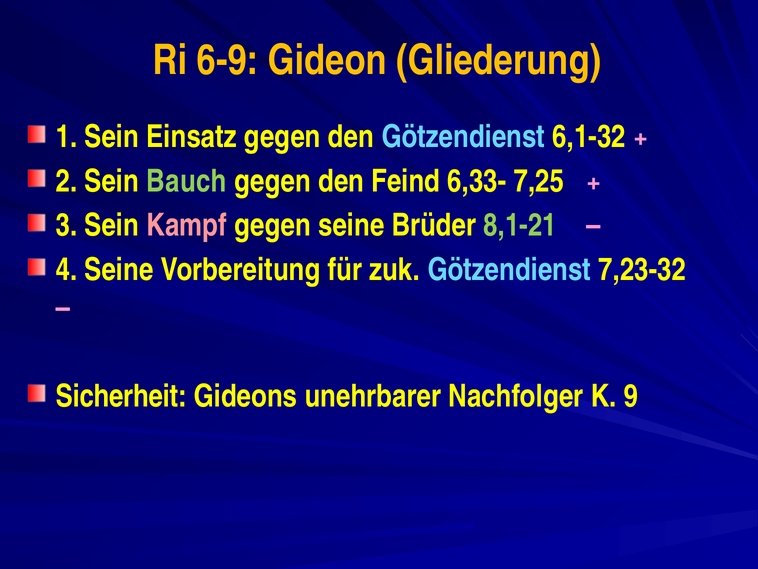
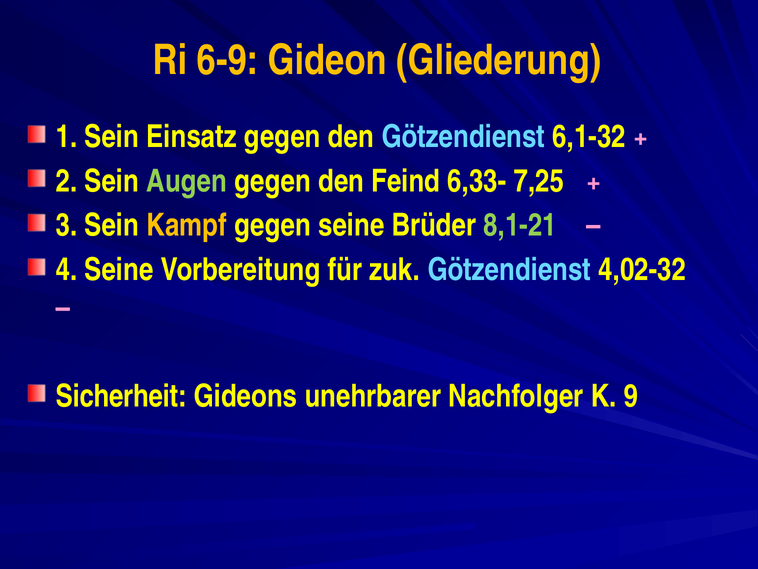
Bauch: Bauch -> Augen (187, 181)
Kampf colour: pink -> yellow (187, 225)
7,23-32: 7,23-32 -> 4,02-32 (642, 269)
